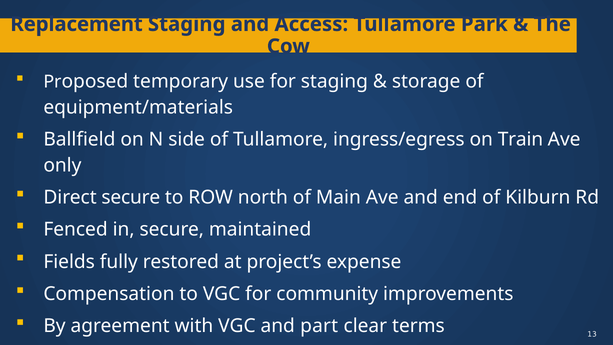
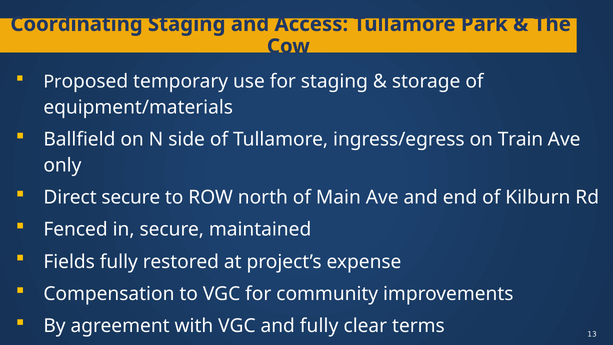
Replacement: Replacement -> Coordinating (77, 24)
and part: part -> fully (319, 326)
